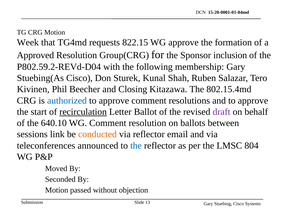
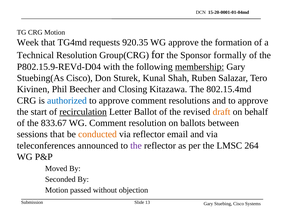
822.15: 822.15 -> 920.35 (135, 42)
Approved: Approved -> Technical (35, 55)
inclusion: inclusion -> formally (230, 55)
P802.59.2-REVd-D04: P802.59.2-REVd-D04 -> P802.15.9-REVd-D04 (59, 67)
membership underline: none -> present (200, 67)
draft colour: purple -> orange (222, 112)
640.10: 640.10 -> 833.67 (54, 123)
sessions link: link -> that (57, 135)
the colour: blue -> purple (136, 146)
804: 804 -> 264 (252, 146)
